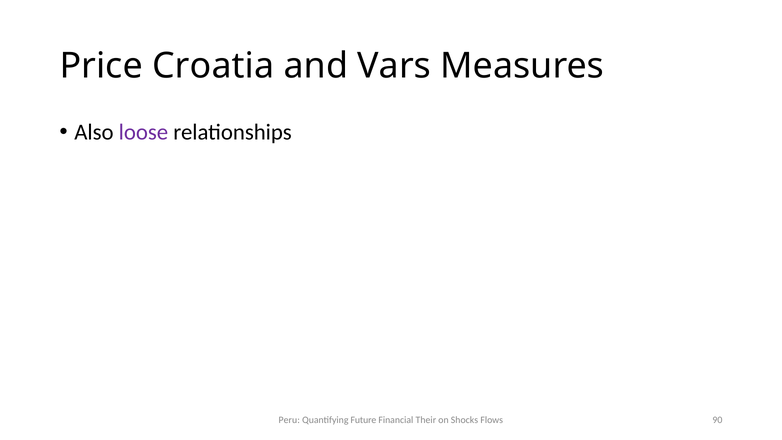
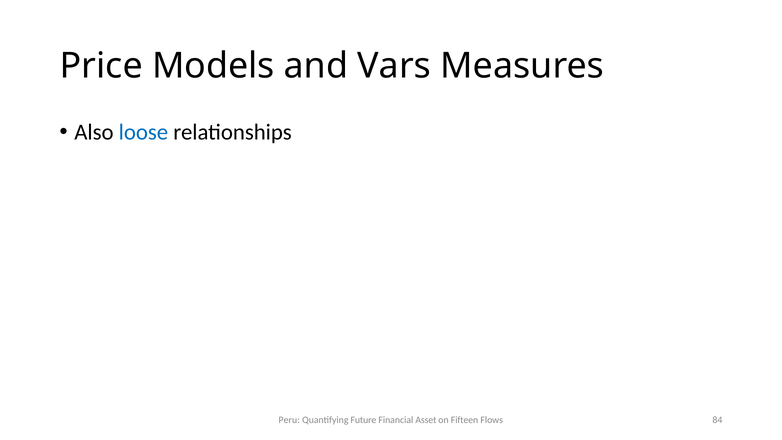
Croatia: Croatia -> Models (213, 66)
loose colour: purple -> blue (143, 132)
Their: Their -> Asset (426, 420)
Shocks: Shocks -> Fifteen (465, 420)
90: 90 -> 84 (717, 420)
